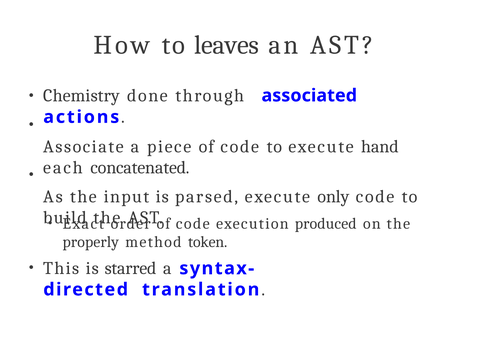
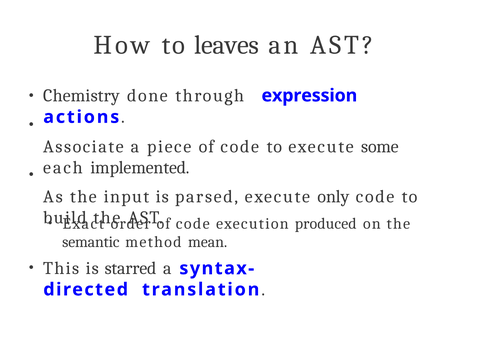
associated: associated -> expression (309, 96)
hand: hand -> some (380, 147)
concatenated: concatenated -> implemented (140, 168)
properly: properly -> semantic (91, 242)
token: token -> mean (208, 242)
